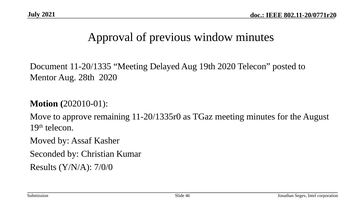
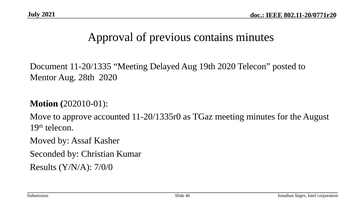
window: window -> contains (213, 37)
remaining: remaining -> accounted (112, 116)
